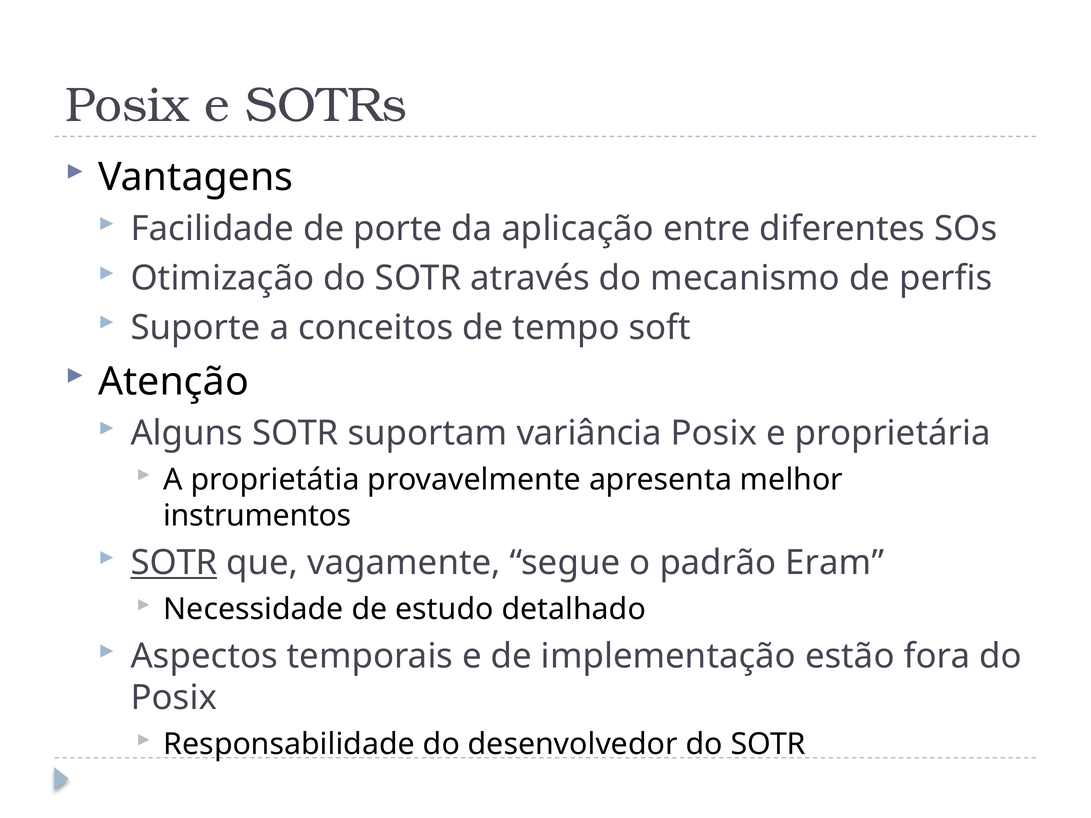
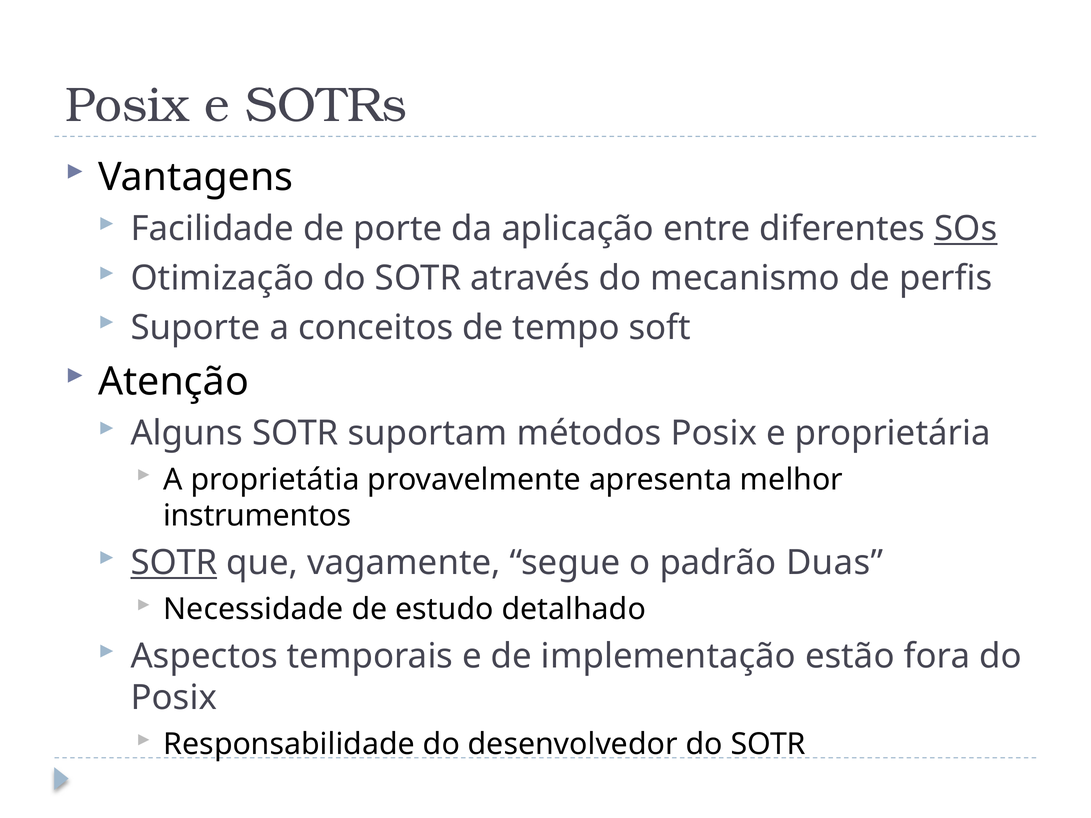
SOs underline: none -> present (966, 229)
variância: variância -> métodos (589, 433)
Eram: Eram -> Duas (835, 563)
